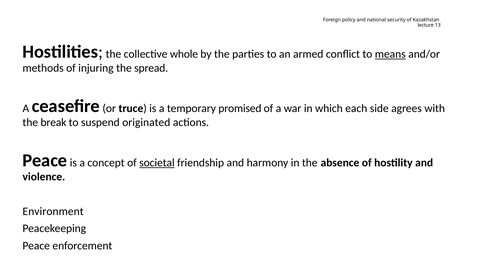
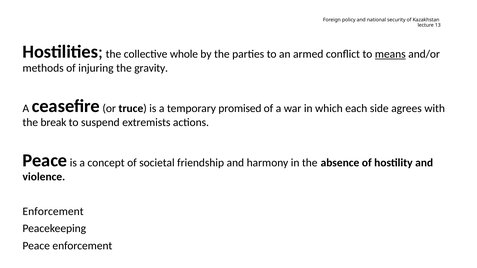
spread: spread -> gravity (151, 68)
originated: originated -> extremists (146, 122)
societal underline: present -> none (157, 163)
Environment: Environment -> Enforcement (53, 211)
